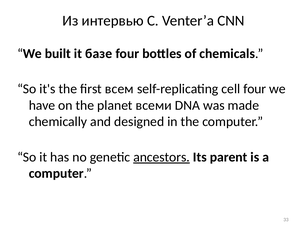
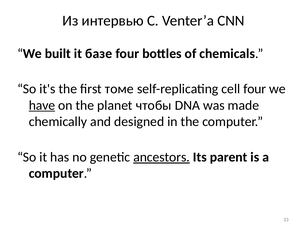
всем: всем -> томе (119, 89)
have underline: none -> present (42, 105)
всеми: всеми -> чтобы (154, 105)
